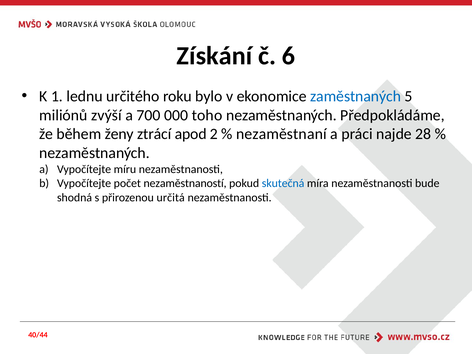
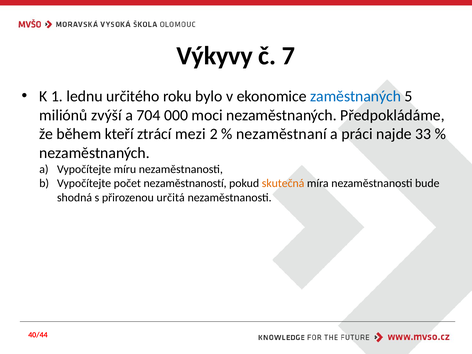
Získání: Získání -> Výkyvy (215, 56)
6: 6 -> 7 (289, 56)
700: 700 -> 704 (149, 115)
toho: toho -> moci (207, 115)
ženy: ženy -> kteří (119, 134)
apod: apod -> mezi (191, 134)
28: 28 -> 33 (423, 134)
skutečná colour: blue -> orange (283, 183)
